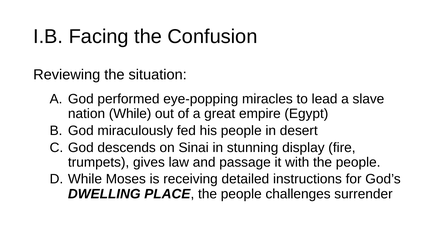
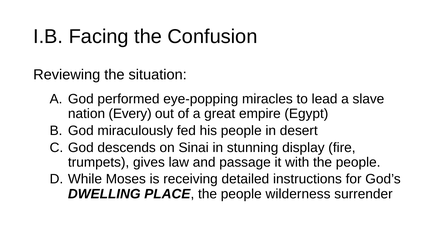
nation While: While -> Every (130, 114)
challenges: challenges -> wilderness (298, 194)
